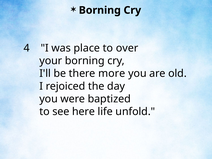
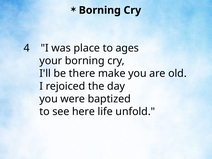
over: over -> ages (127, 48)
more: more -> make (112, 73)
